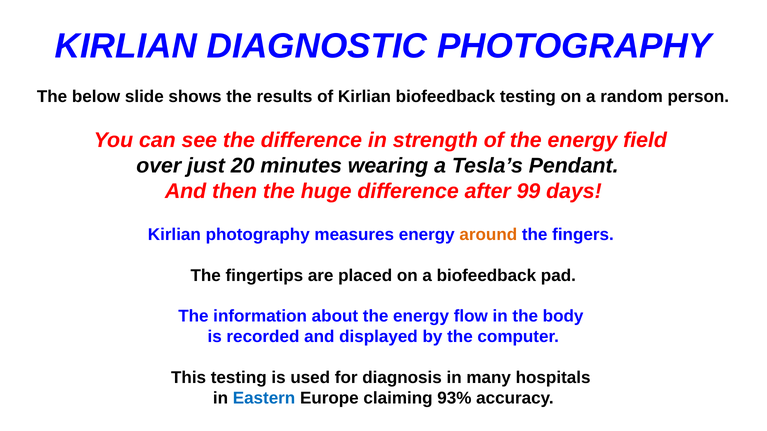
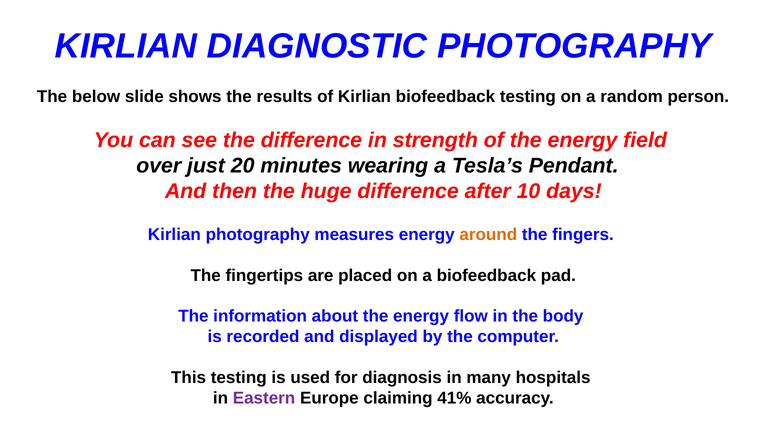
99: 99 -> 10 (528, 192)
Eastern colour: blue -> purple (264, 398)
93%: 93% -> 41% (454, 398)
